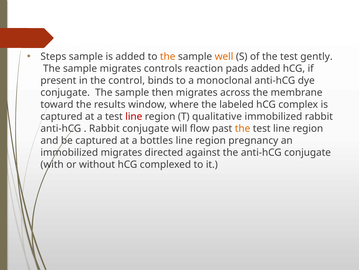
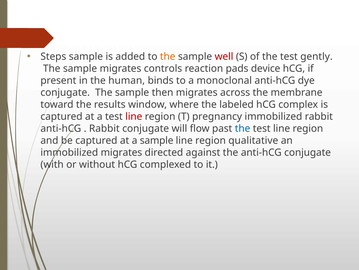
well colour: orange -> red (224, 56)
pads added: added -> device (266, 68)
control: control -> human (127, 80)
qualitative: qualitative -> pregnancy (217, 116)
the colour: orange -> blue (243, 128)
a bottles: bottles -> sample (157, 140)
pregnancy: pregnancy -> qualitative (253, 140)
